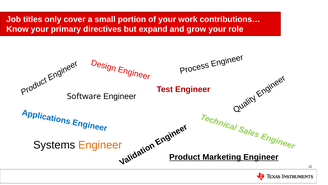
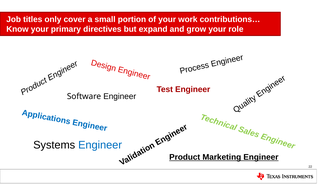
Engineer colour: orange -> blue (100, 145)
